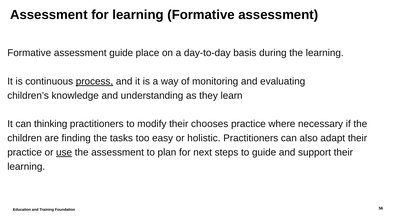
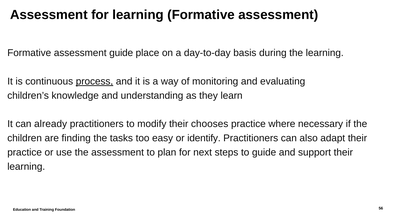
thinking: thinking -> already (51, 124)
holistic: holistic -> identify (204, 138)
use underline: present -> none (64, 153)
